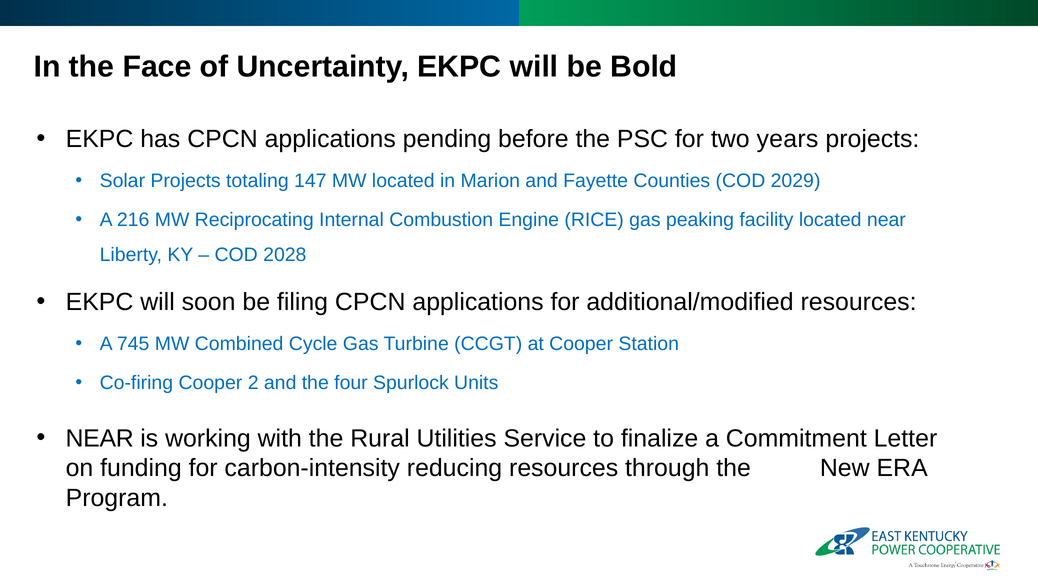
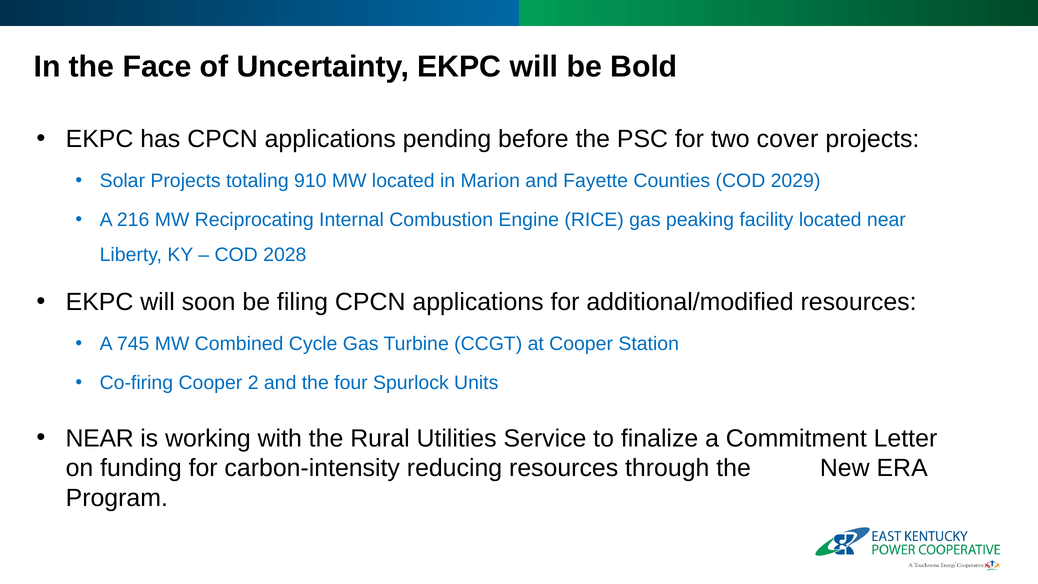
years: years -> cover (787, 139)
147: 147 -> 910 (310, 181)
